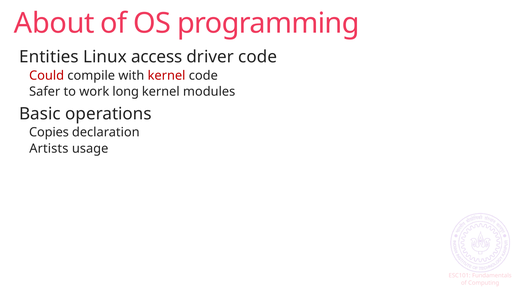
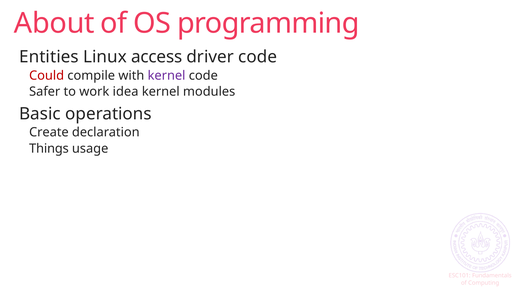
kernel colour: red -> purple (167, 76)
long: long -> idea (126, 92)
Copies: Copies -> Create (49, 133)
Artists: Artists -> Things (49, 149)
